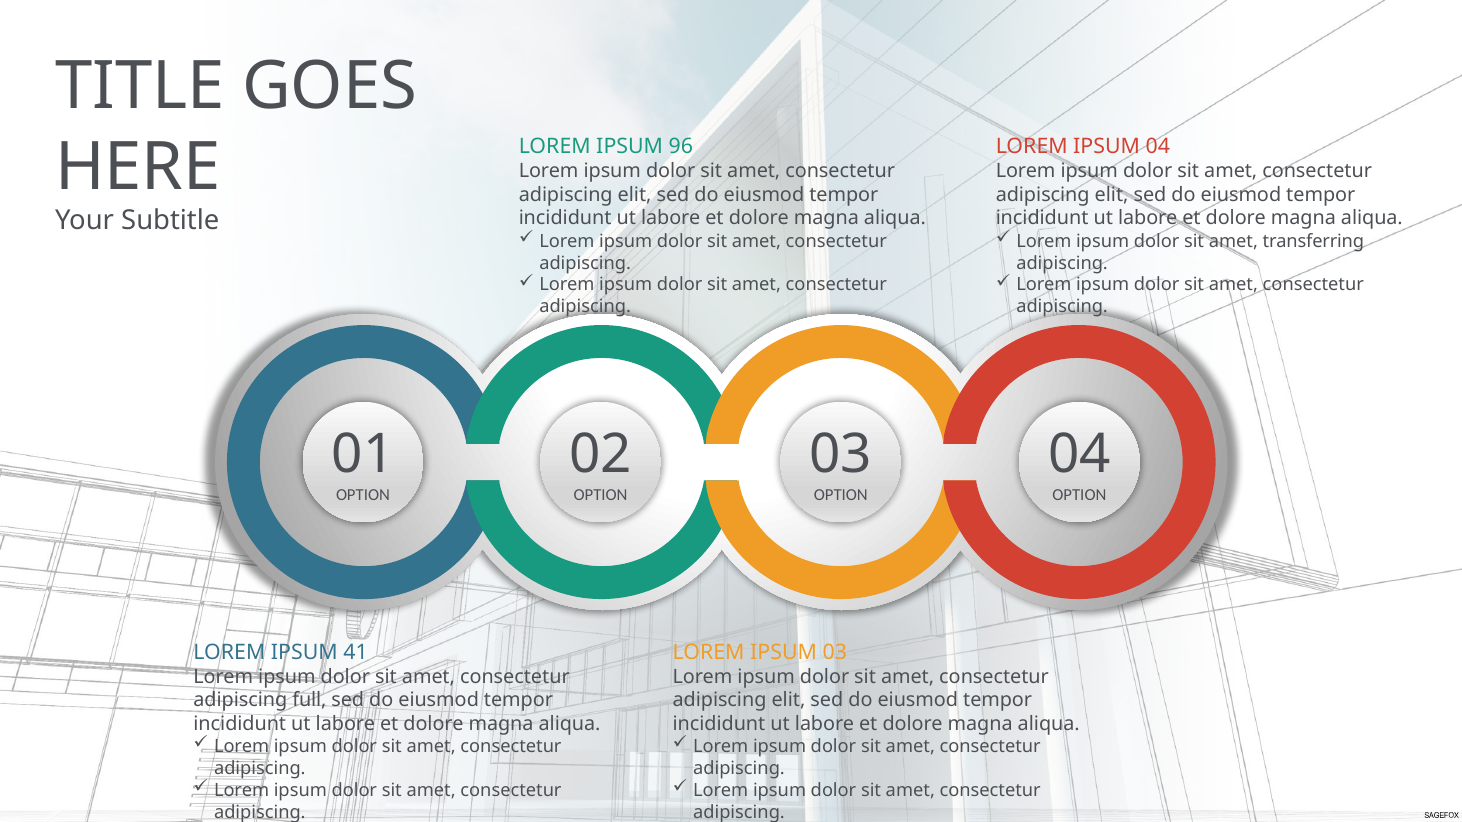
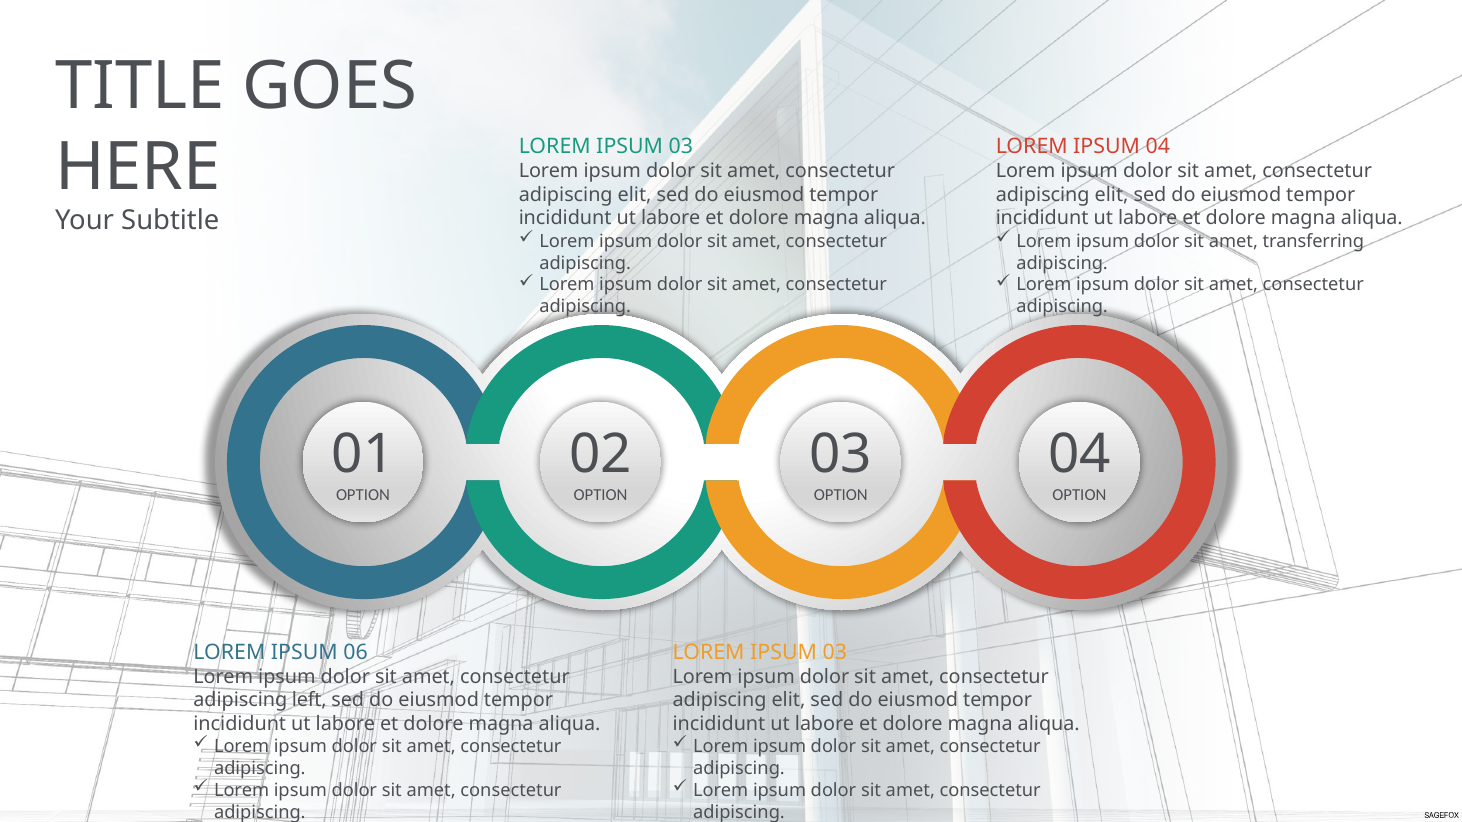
96: 96 -> 03 (681, 146)
41: 41 -> 06 (356, 652)
full: full -> left (309, 701)
